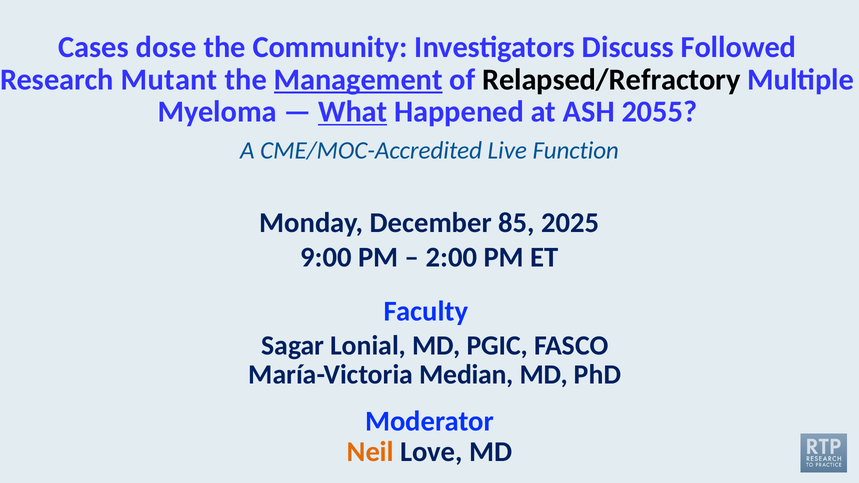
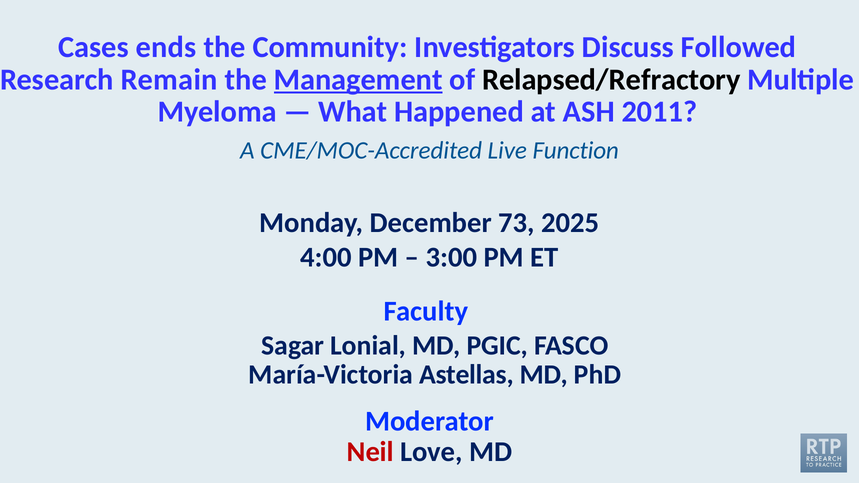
dose: dose -> ends (166, 47)
Mutant: Mutant -> Remain (169, 80)
What underline: present -> none (353, 112)
2055: 2055 -> 2011 (659, 112)
85: 85 -> 73 (516, 223)
9:00: 9:00 -> 4:00 (326, 257)
2:00: 2:00 -> 3:00 (451, 257)
Median: Median -> Astellas (466, 375)
Neil colour: orange -> red (370, 452)
